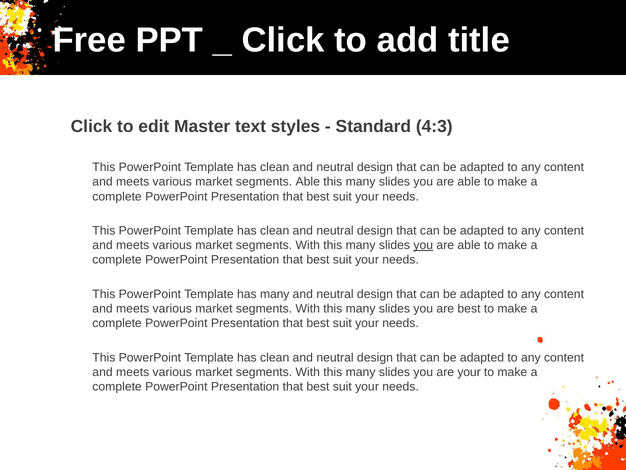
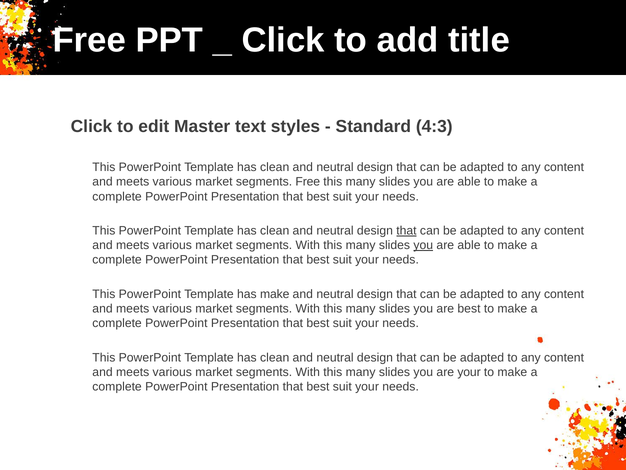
segments Able: Able -> Free (308, 182)
that underline: none -> present (406, 230)
has many: many -> make (275, 294)
